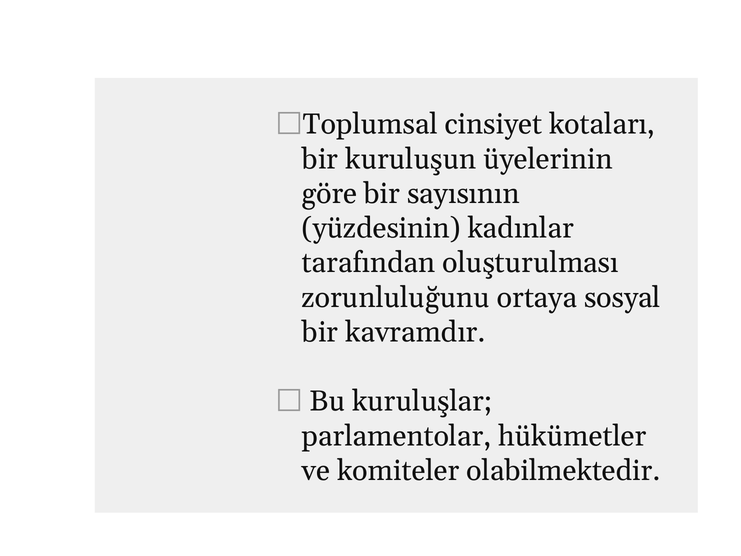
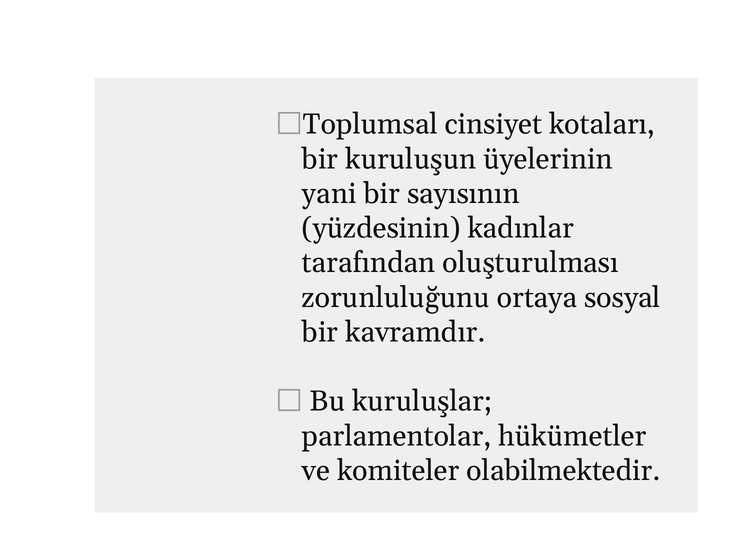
göre: göre -> yani (329, 194)
